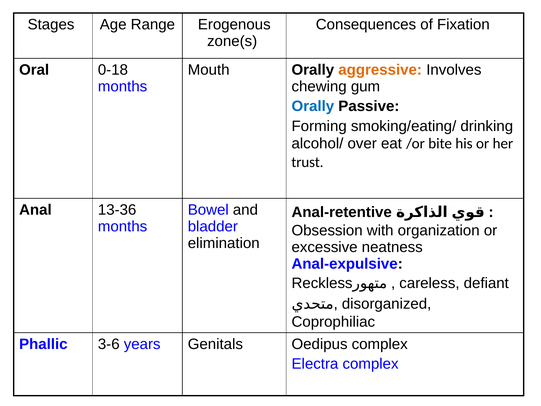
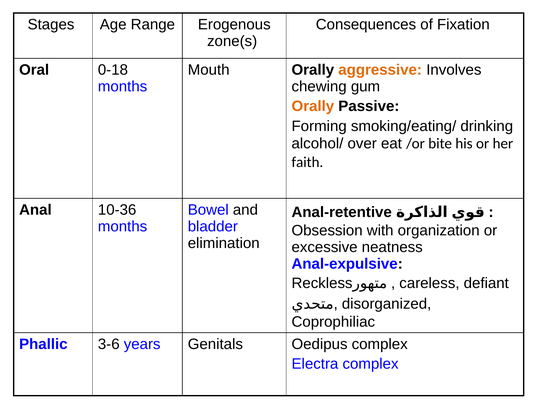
Orally colour: blue -> orange (313, 106)
trust: trust -> faith (307, 162)
13-36: 13-36 -> 10-36 (117, 210)
